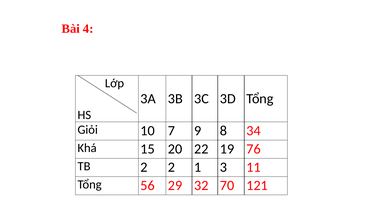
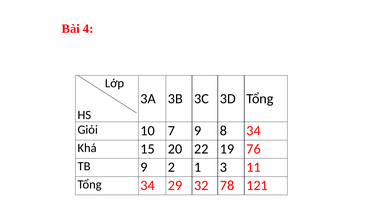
TB 2: 2 -> 9 (144, 167)
Tổng 56: 56 -> 34 (148, 185)
70: 70 -> 78 (227, 185)
